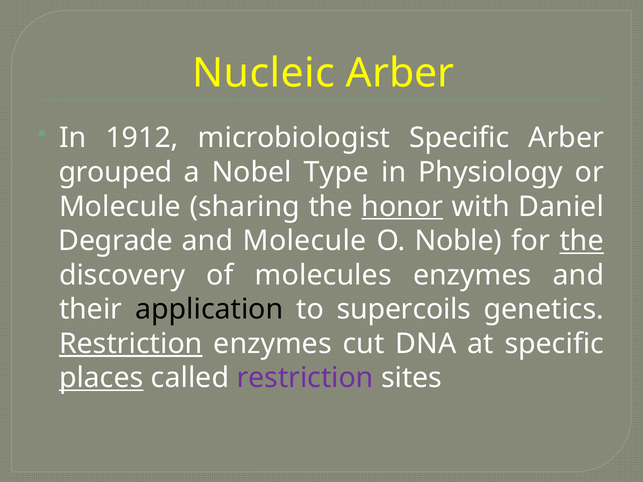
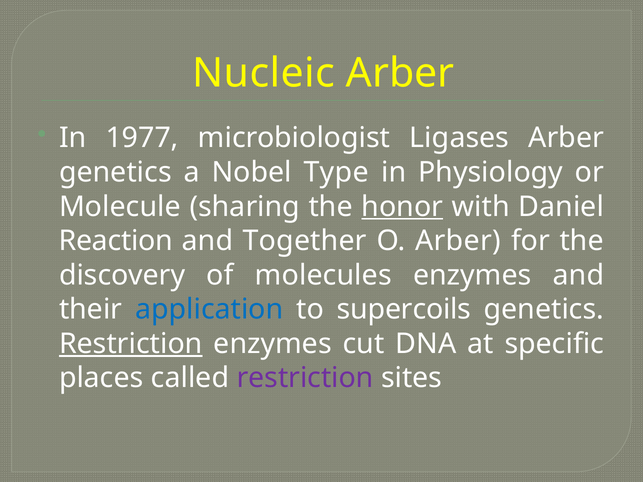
1912: 1912 -> 1977 (142, 138)
microbiologist Specific: Specific -> Ligases (459, 138)
grouped: grouped -> genetics (115, 172)
Degrade: Degrade -> Reaction (116, 241)
and Molecule: Molecule -> Together (305, 241)
O Noble: Noble -> Arber (458, 241)
the underline: present -> none (582, 241)
application colour: black -> blue (209, 310)
places underline: present -> none (101, 378)
